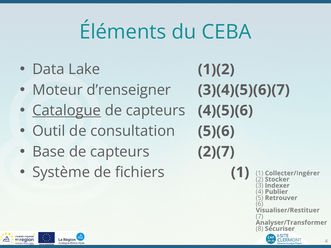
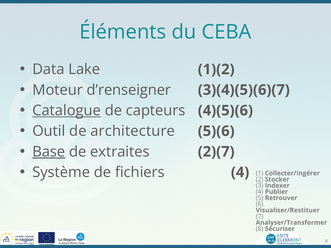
consultation: consultation -> architecture (133, 131)
Base underline: none -> present (49, 152)
capteurs: capteurs -> extraites (120, 152)
fichiers 1: 1 -> 4 (240, 172)
